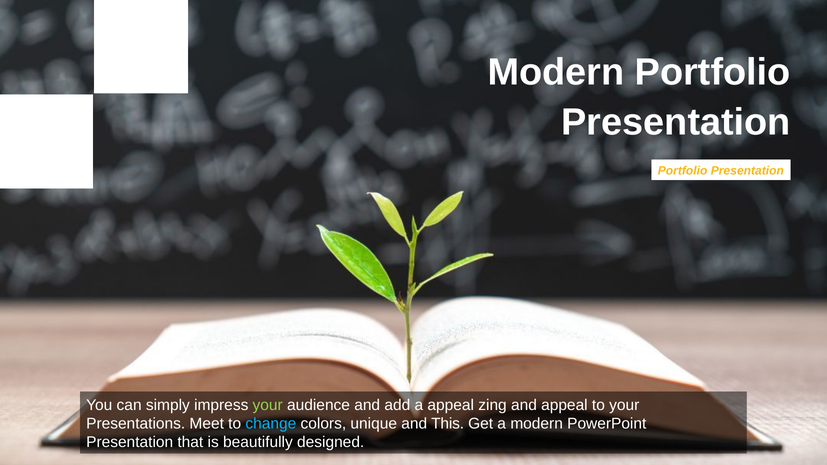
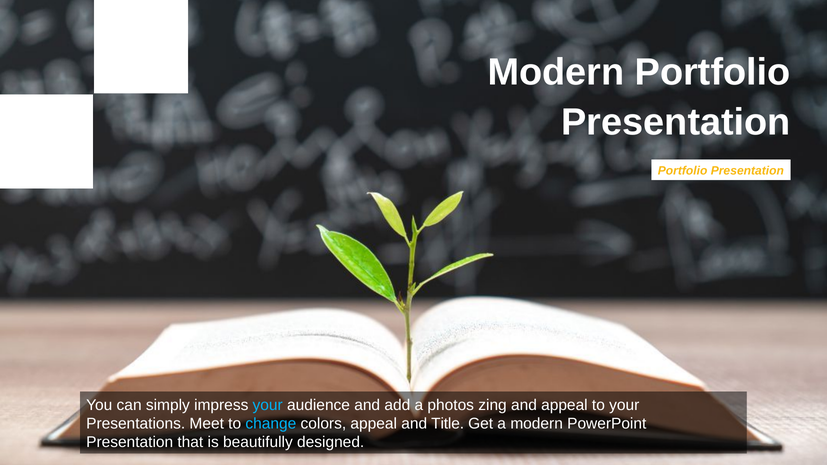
your colour: light green -> light blue (268, 405)
a appeal: appeal -> photos (451, 405)
colors unique: unique -> appeal (374, 424)
This: This -> Title (448, 424)
